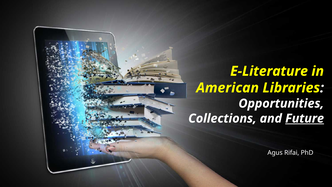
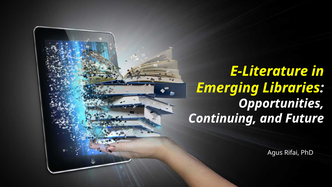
American: American -> Emerging (228, 88)
Collections: Collections -> Continuing (222, 118)
Future underline: present -> none (305, 118)
